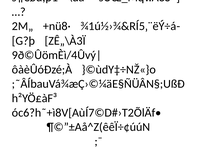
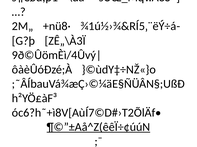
¶©”±Aå^Z(êêÏ÷¢úúN underline: none -> present (98, 128)
